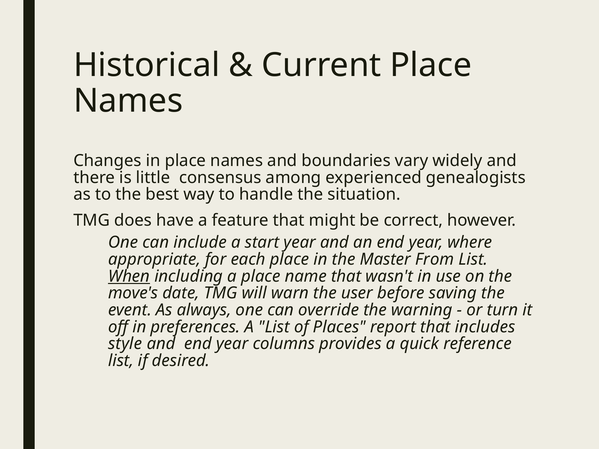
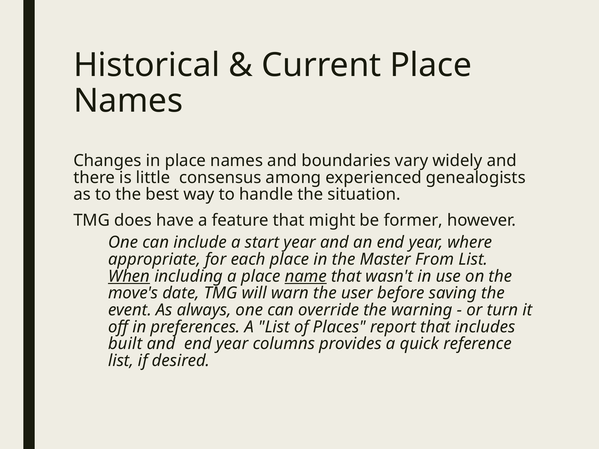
correct: correct -> former (413, 220)
name underline: none -> present (306, 276)
style: style -> built (125, 344)
